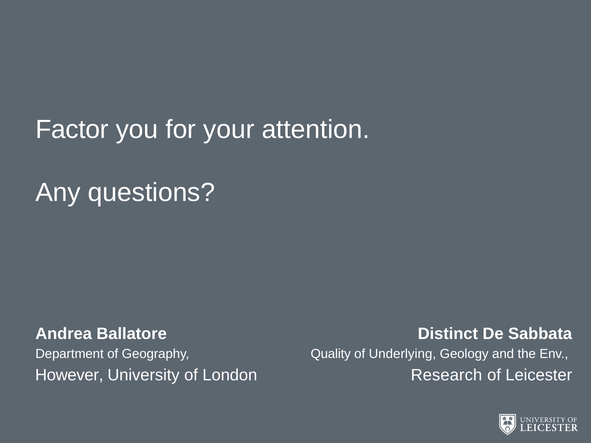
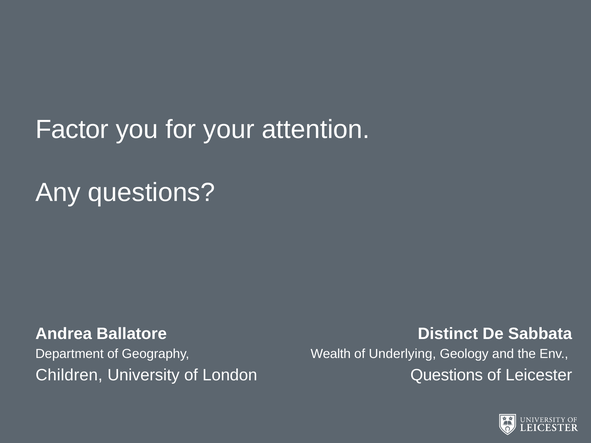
Quality: Quality -> Wealth (331, 354)
However: However -> Children (69, 375)
Research: Research -> Questions (447, 375)
